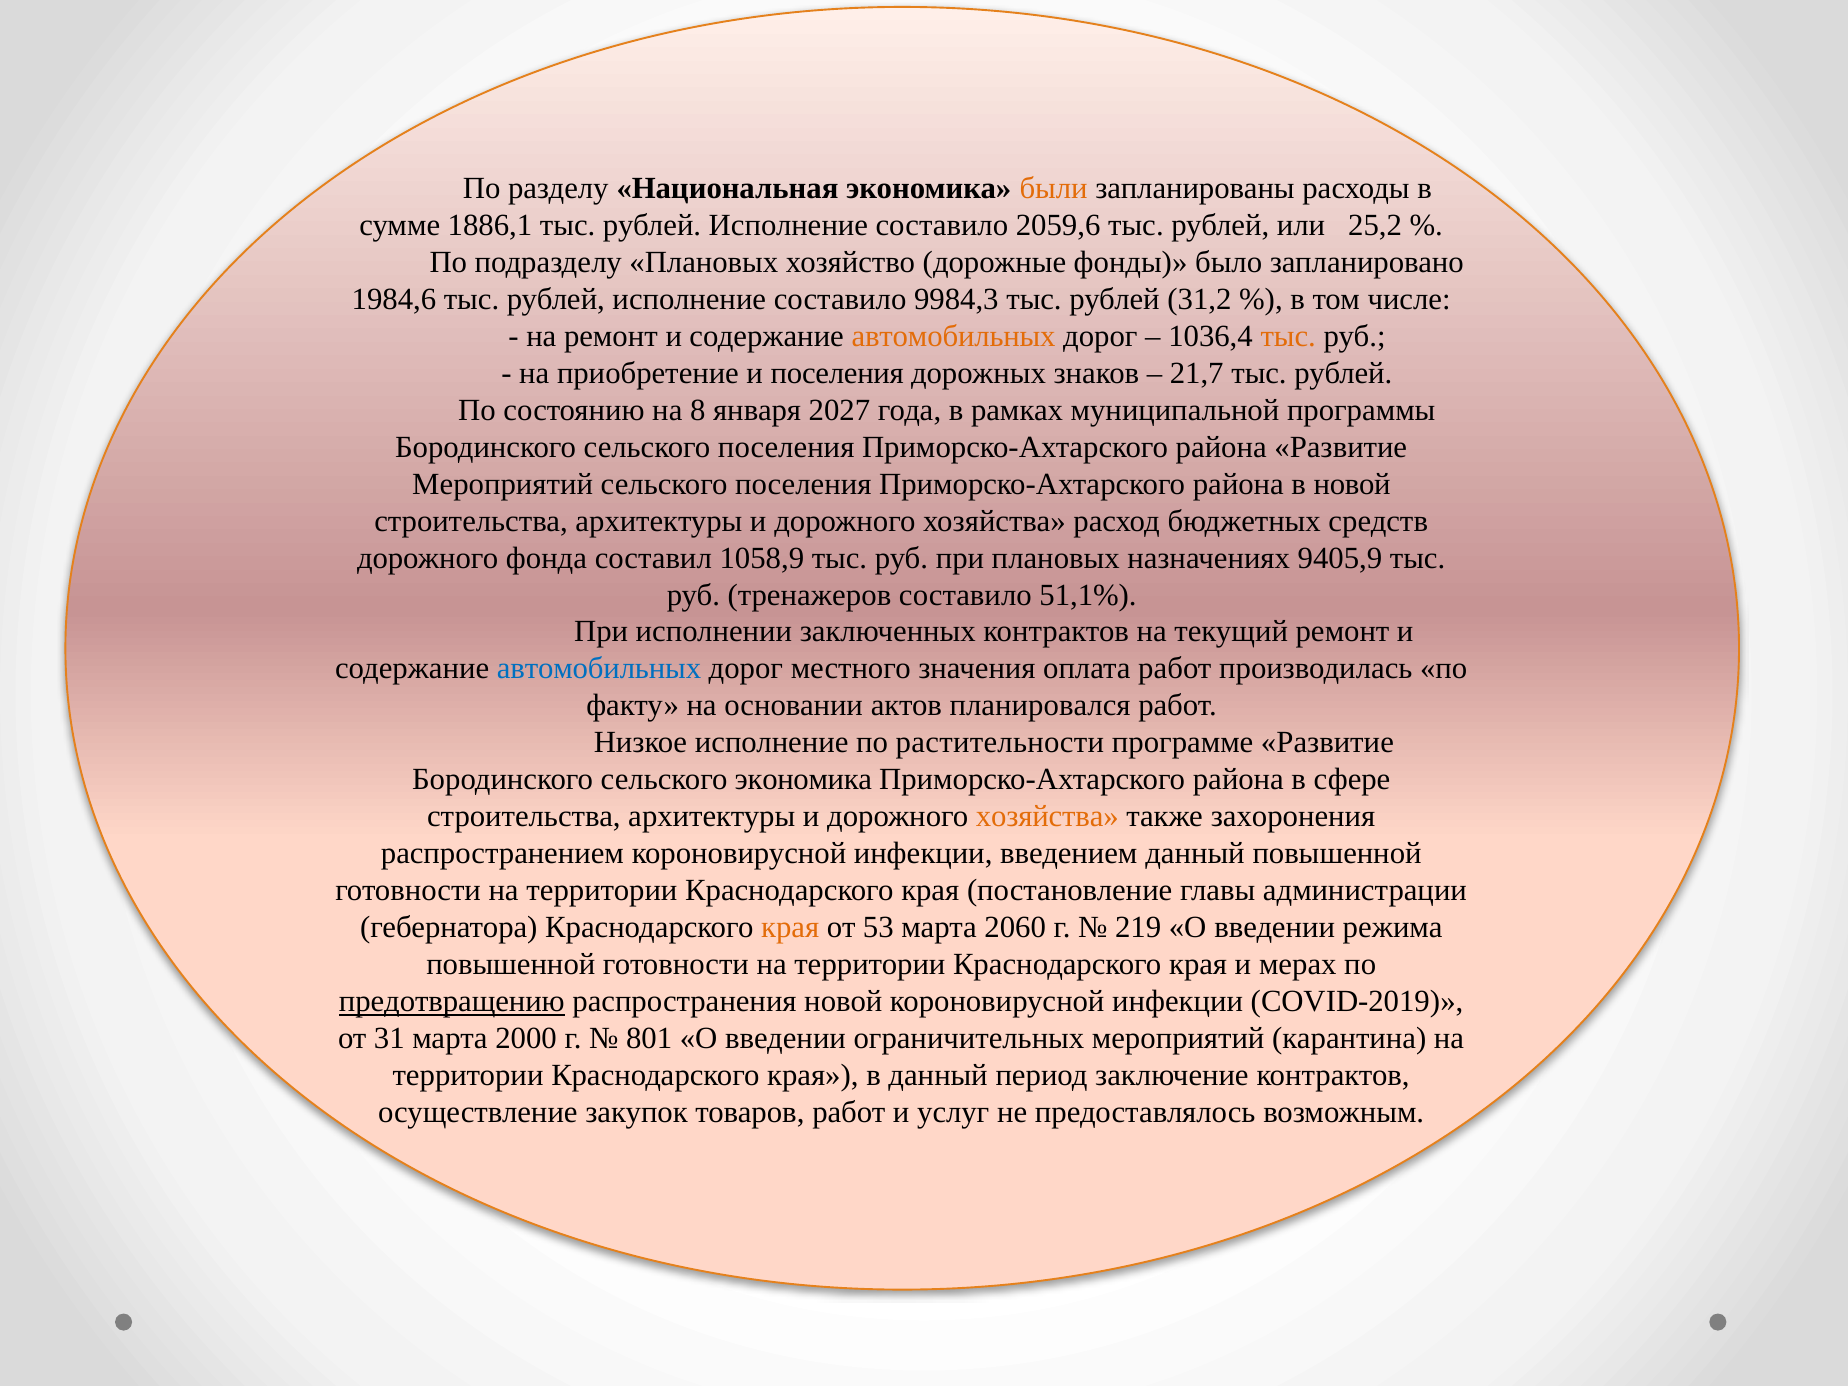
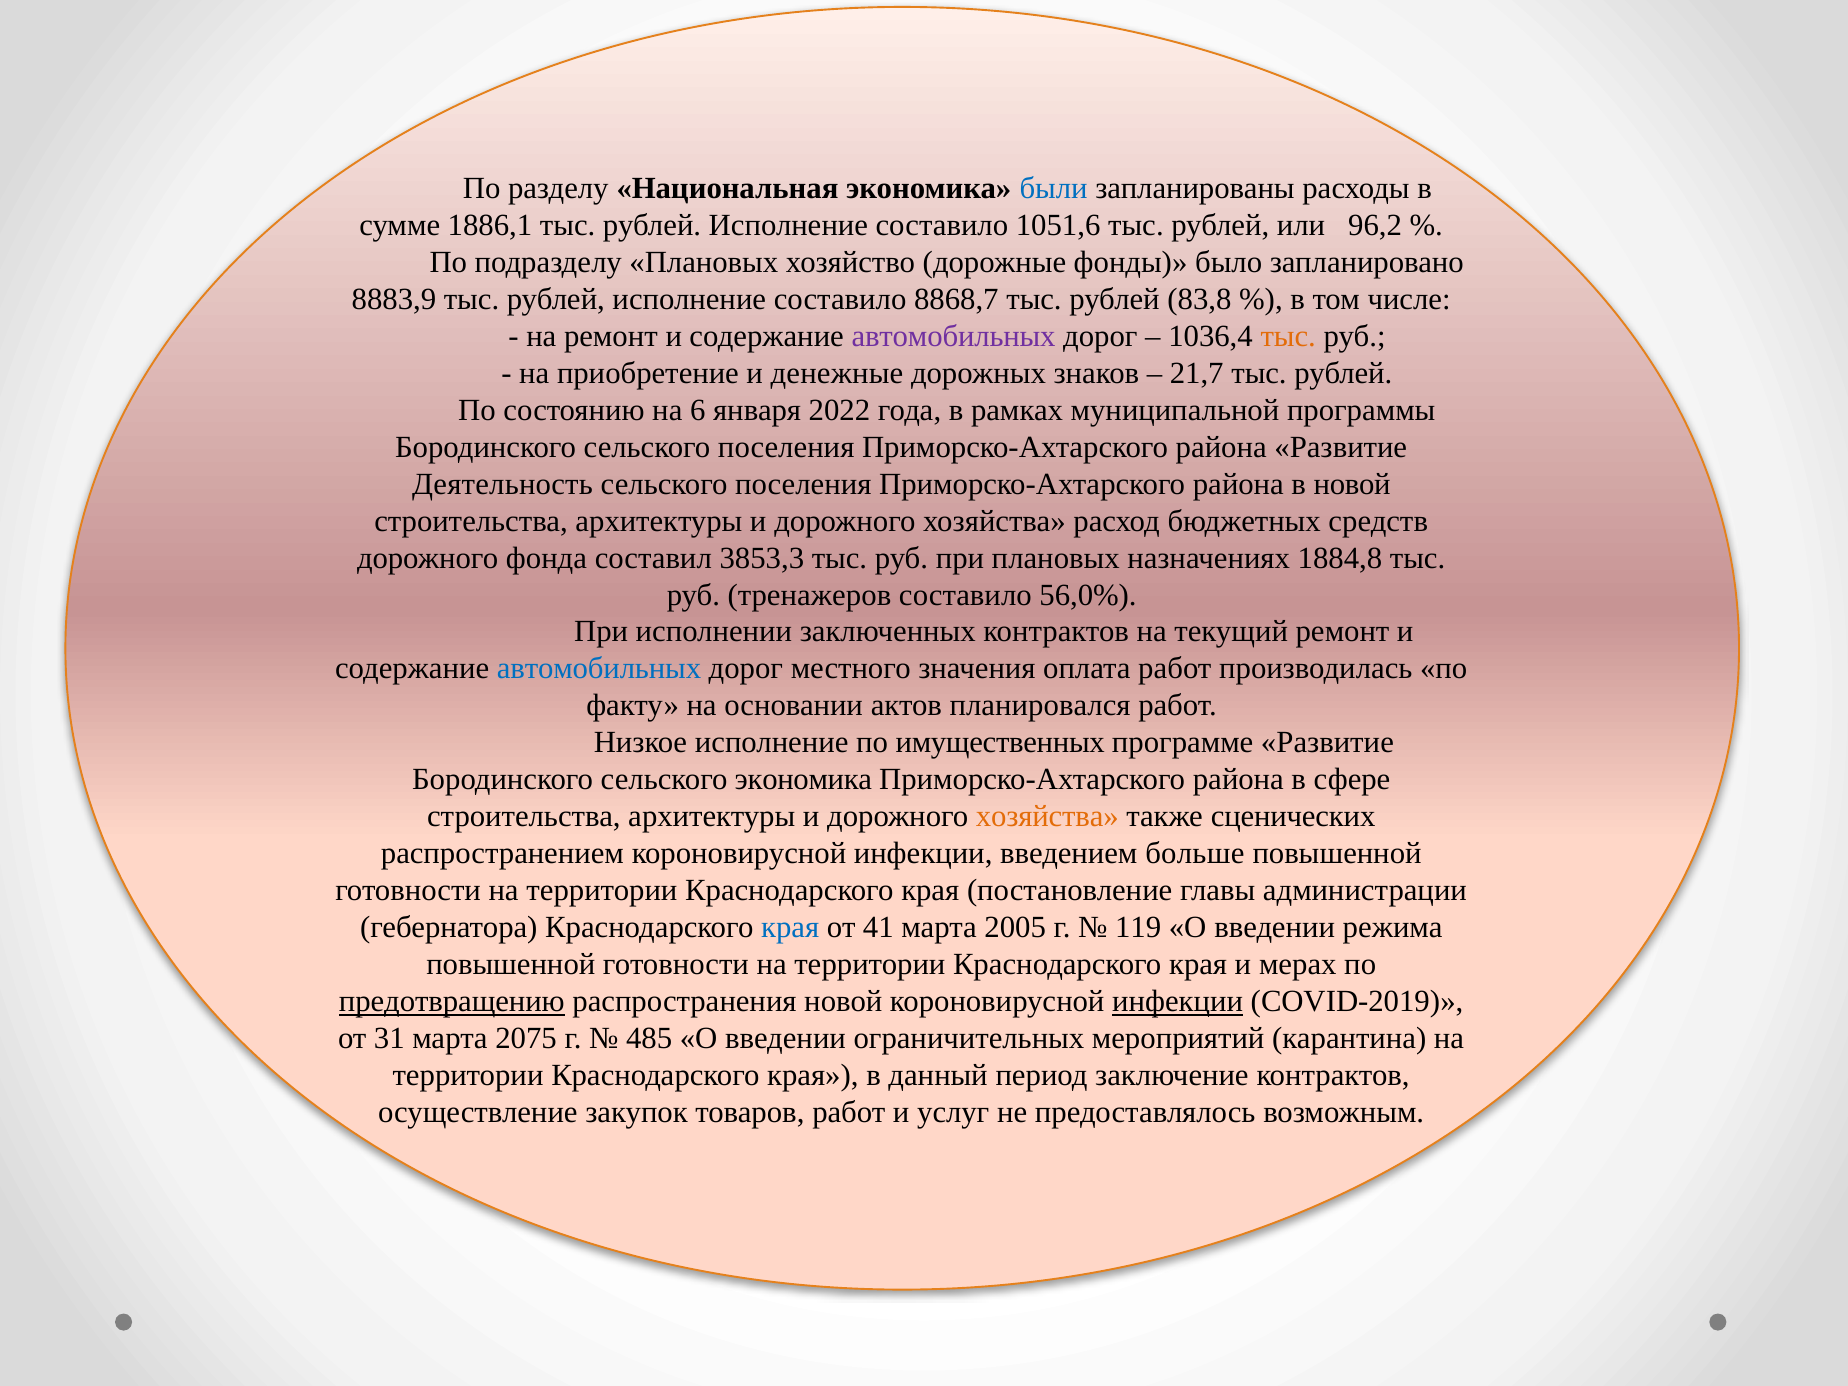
были colour: orange -> blue (1054, 188)
2059,6: 2059,6 -> 1051,6 (1058, 225)
25,2: 25,2 -> 96,2 (1375, 225)
1984,6: 1984,6 -> 8883,9 (394, 299)
9984,3: 9984,3 -> 8868,7 (956, 299)
31,2: 31,2 -> 83,8 (1199, 299)
автомобильных colour: orange -> purple (954, 336)
и поселения: поселения -> денежные (837, 373)
8: 8 -> 6 (698, 410)
2027: 2027 -> 2022 (839, 410)
Мероприятий: Мероприятий -> Деятельность (503, 484)
1058,9: 1058,9 -> 3853,3 (762, 558)
9405,9: 9405,9 -> 1884,8 (1340, 558)
51,1%: 51,1% -> 56,0% (1088, 595)
растительности: растительности -> имущественных (1000, 743)
захоронения: захоронения -> сценических (1293, 817)
введением данный: данный -> больше (1195, 854)
края colour: orange -> blue (790, 928)
53: 53 -> 41 (878, 928)
2060: 2060 -> 2005 (1015, 928)
219: 219 -> 119 (1138, 928)
инфекции underline: none -> present (1178, 1001)
2000: 2000 -> 2075 (526, 1038)
801: 801 -> 485 (649, 1038)
